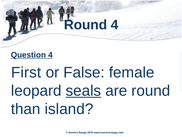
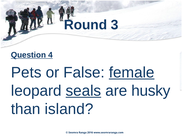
Round 4: 4 -> 3 (115, 25)
First: First -> Pets (26, 72)
female underline: none -> present (132, 72)
are round: round -> husky (151, 90)
